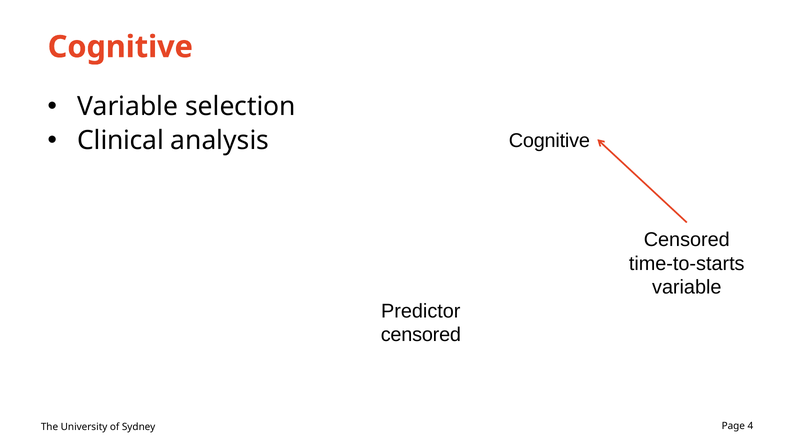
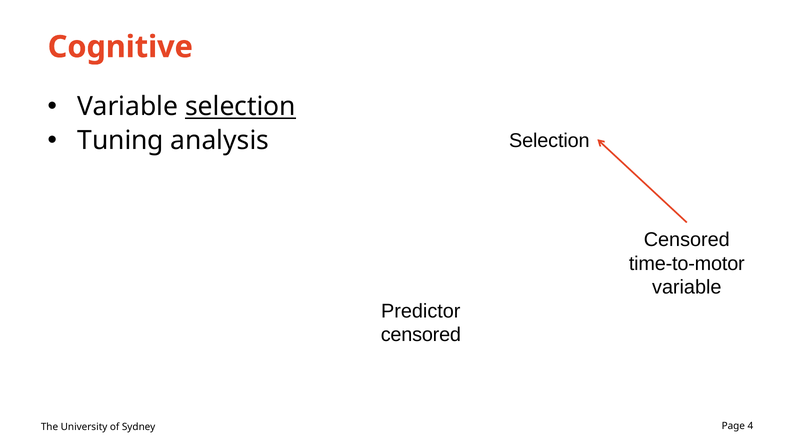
selection underline: none -> present (240, 107)
Clinical: Clinical -> Tuning (121, 140)
analysis Cognitive: Cognitive -> Selection (549, 141)
time-to-starts: time-to-starts -> time-to-motor (687, 263)
